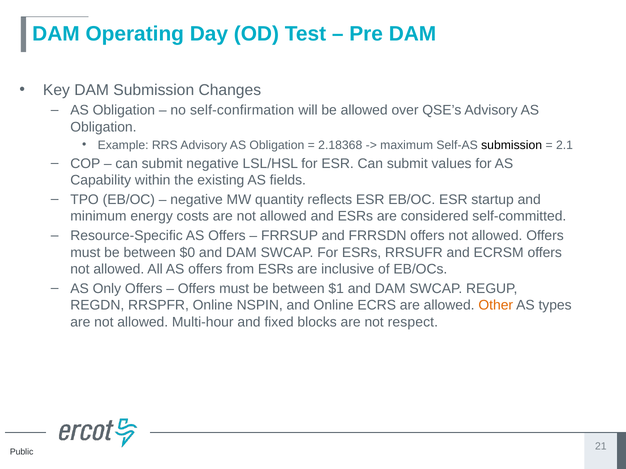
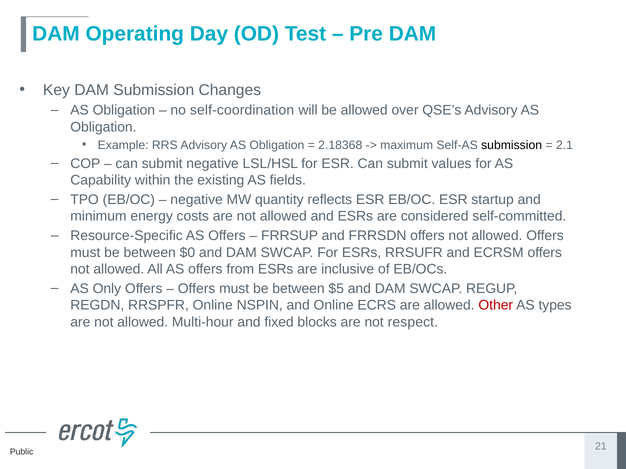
self-confirmation: self-confirmation -> self-coordination (242, 111)
$1: $1 -> $5 (336, 289)
Other colour: orange -> red (496, 306)
